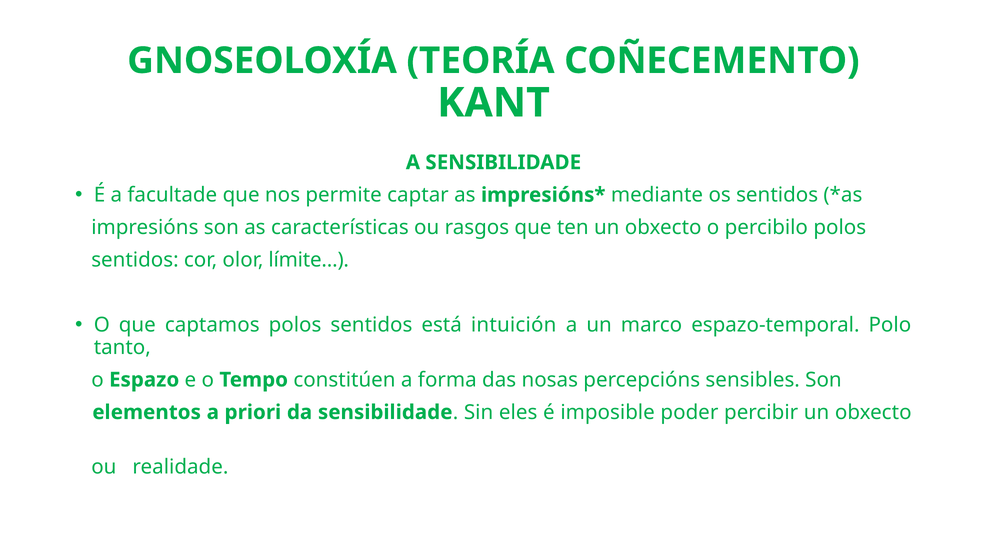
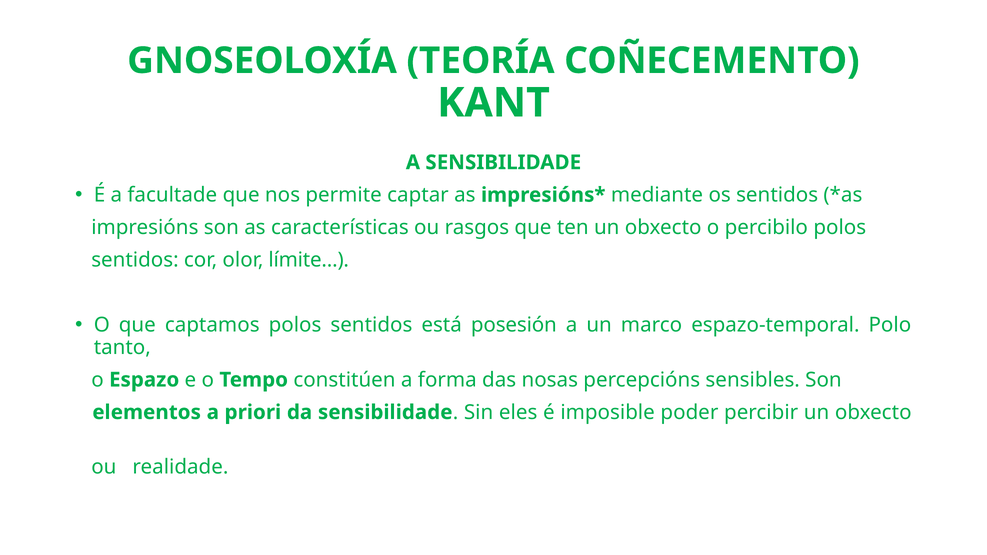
intuición: intuición -> posesión (514, 325)
